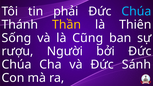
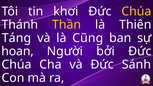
phải: phải -> khơi (66, 11)
Chúa colour: light blue -> yellow (136, 11)
Sống: Sống -> Táng (16, 38)
rượu: rượu -> hoan (18, 51)
